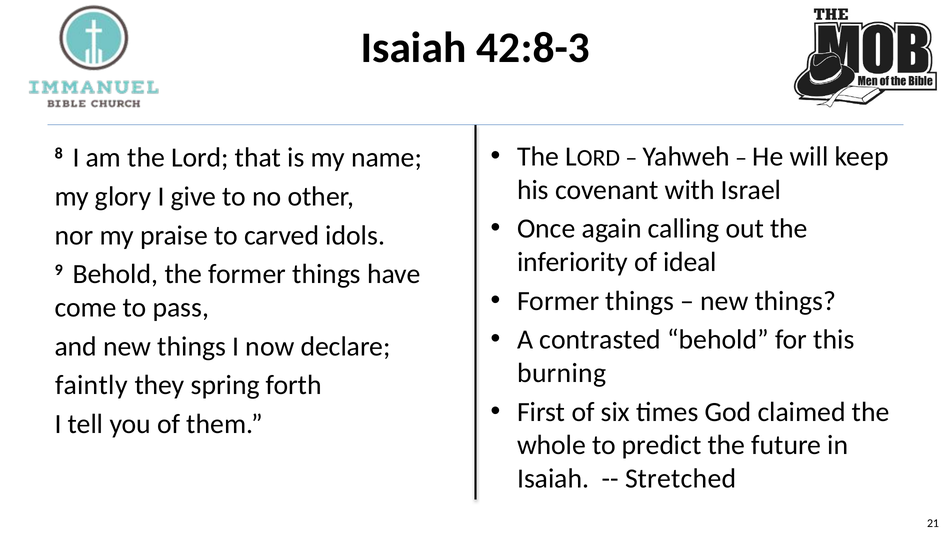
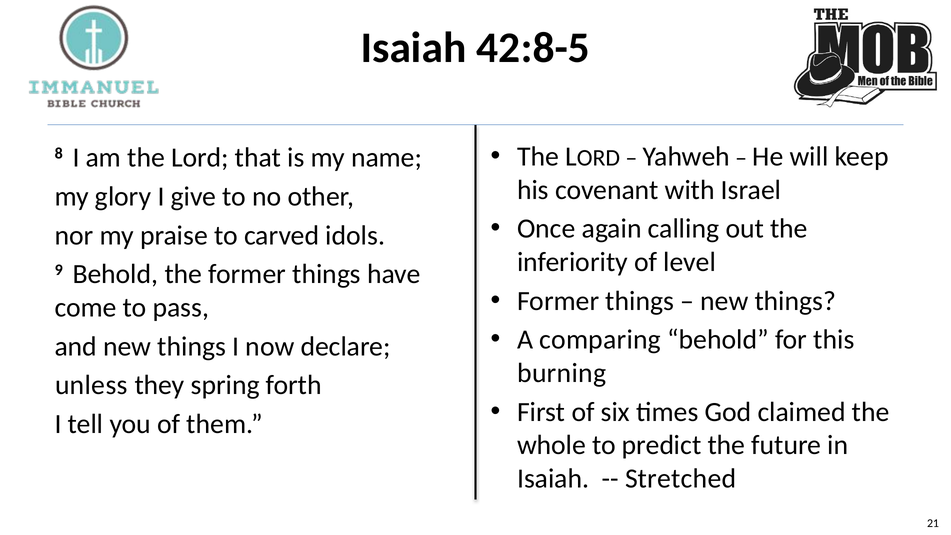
42:8-3: 42:8-3 -> 42:8-5 (533, 48)
ideal: ideal -> level (690, 262)
contrasted: contrasted -> comparing (600, 340)
faintly: faintly -> unless (91, 385)
